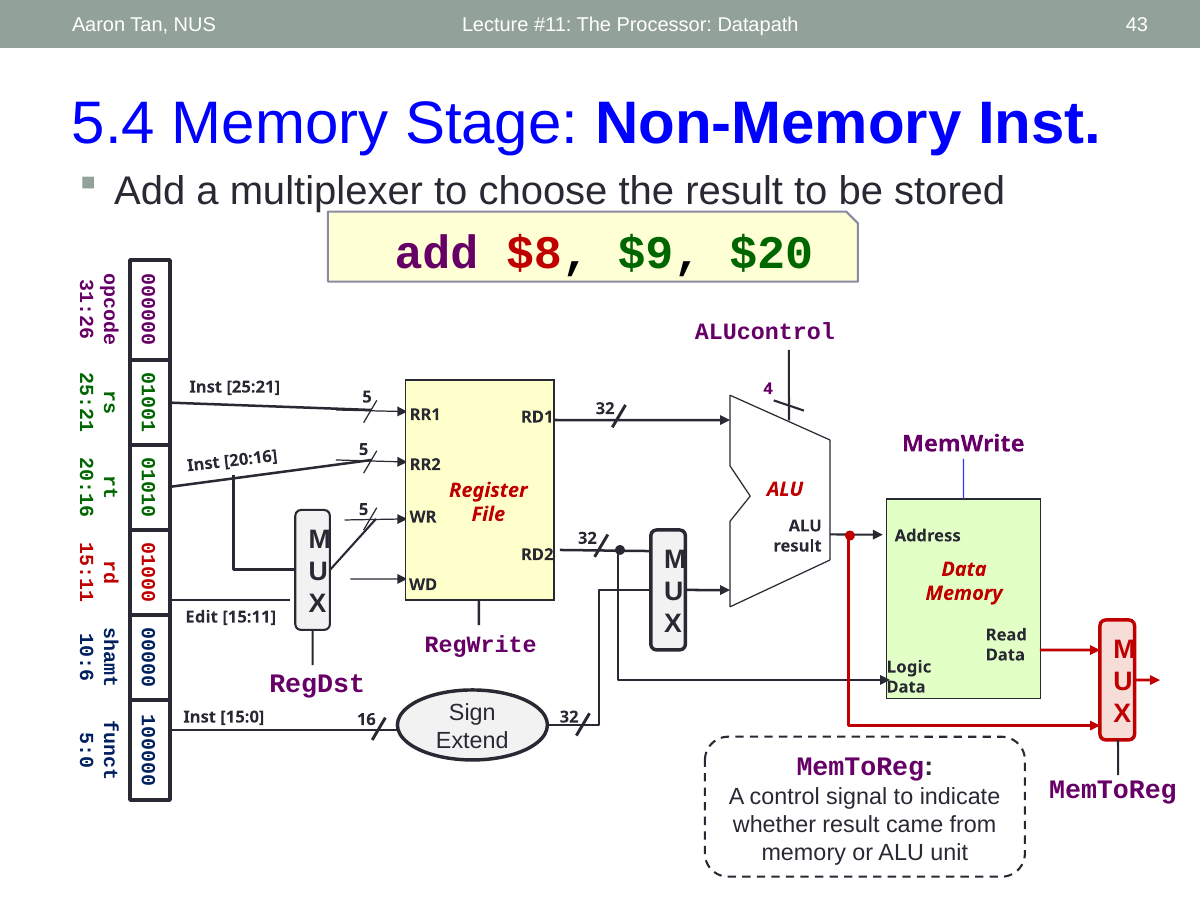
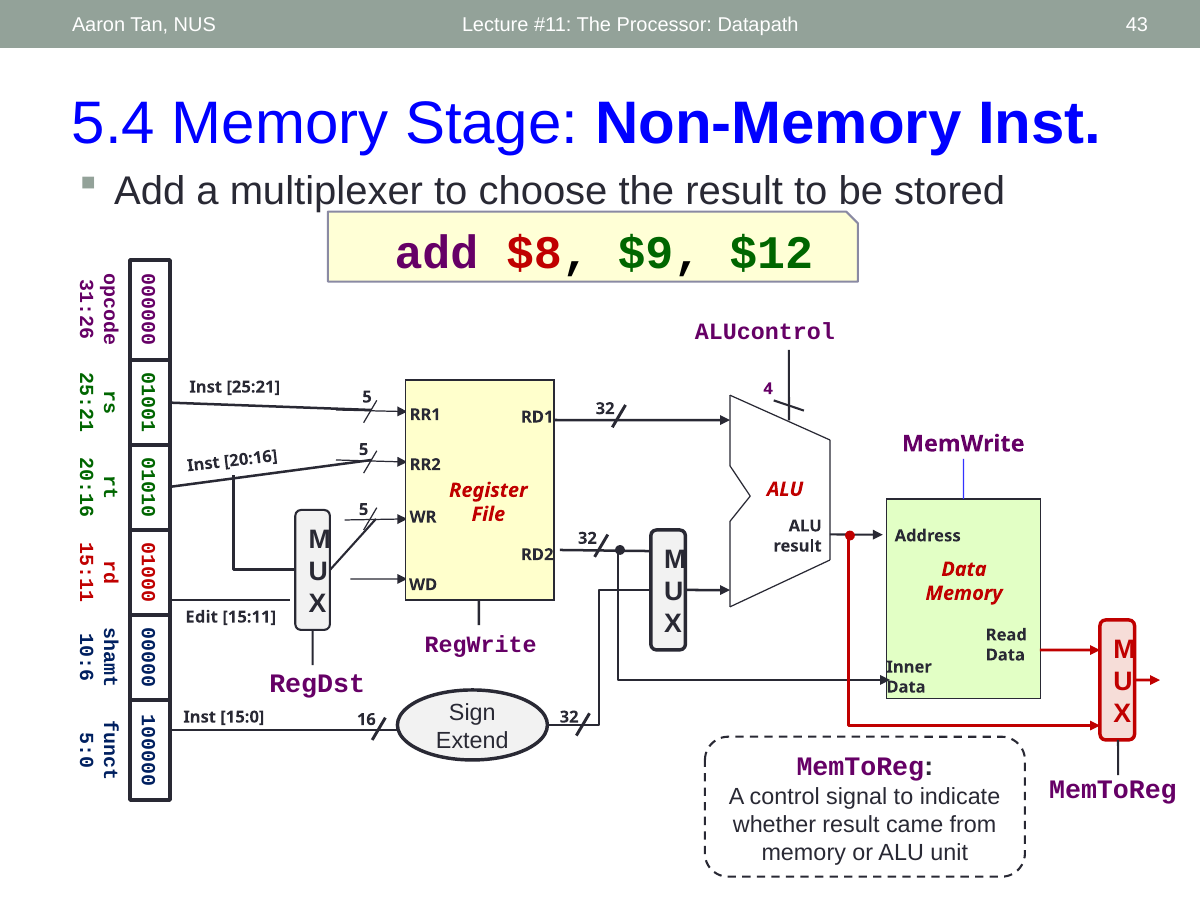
$20: $20 -> $12 (771, 253)
Logic: Logic -> Inner (909, 667)
